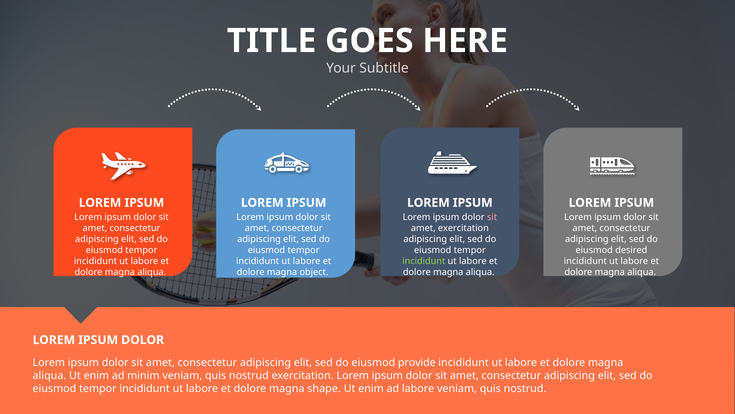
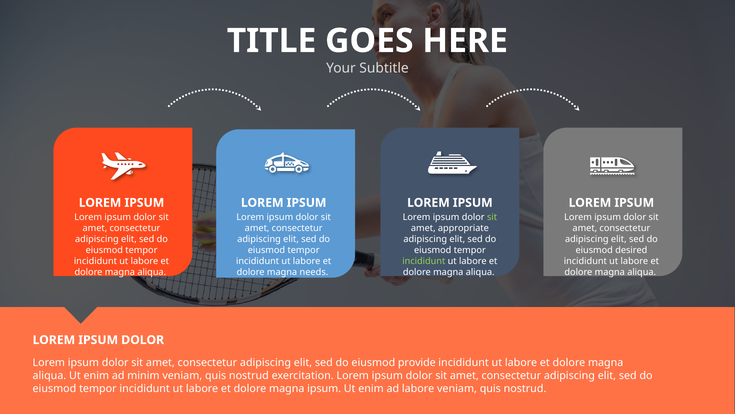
sit colour: pink -> light green (492, 217)
amet exercitation: exercitation -> appropriate (463, 228)
object: object -> needs (314, 272)
magna shape: shape -> ipsum (324, 388)
